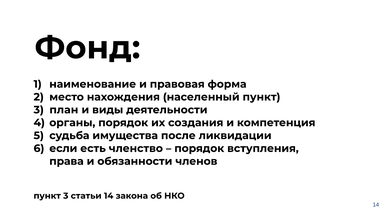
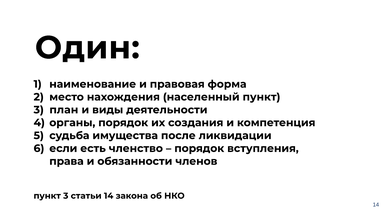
Фонд: Фонд -> Один (87, 48)
